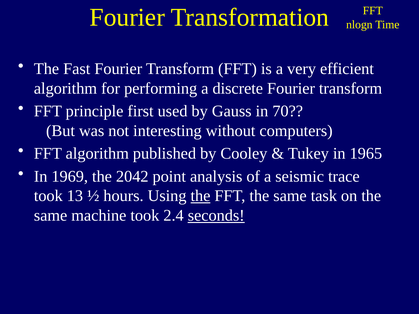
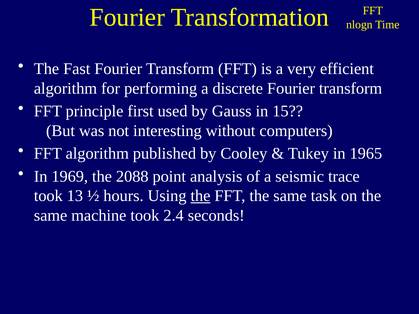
70: 70 -> 15 (288, 111)
2042: 2042 -> 2088 (132, 177)
seconds underline: present -> none (216, 216)
